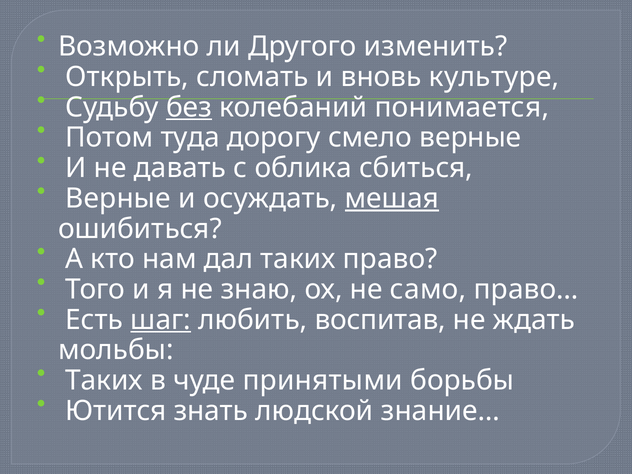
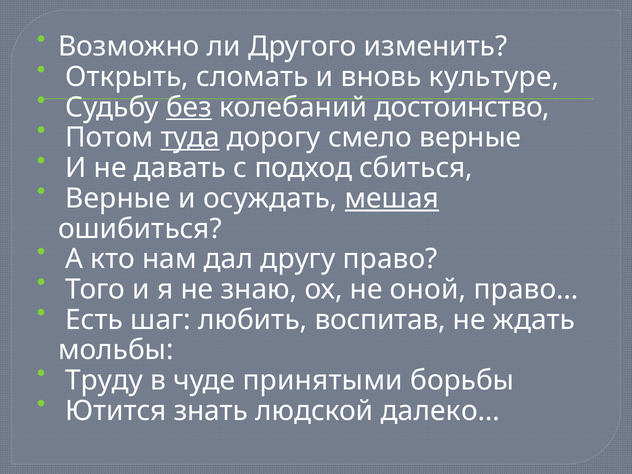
понимается: понимается -> достоинство (462, 107)
туда underline: none -> present (190, 138)
облика: облика -> подход (303, 168)
дал таких: таких -> другу (298, 259)
само: само -> оной (428, 289)
шаг underline: present -> none (161, 320)
Таких: Таких -> Труду (104, 381)
знание…: знание… -> далеко… (440, 411)
